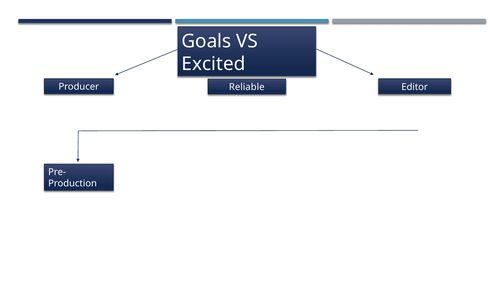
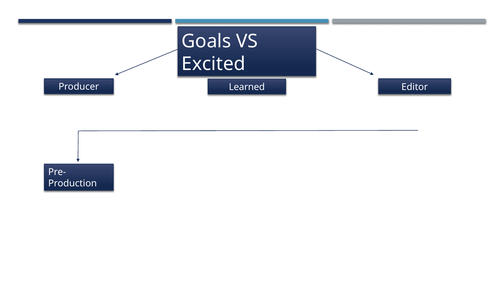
Reliable: Reliable -> Learned (247, 87)
